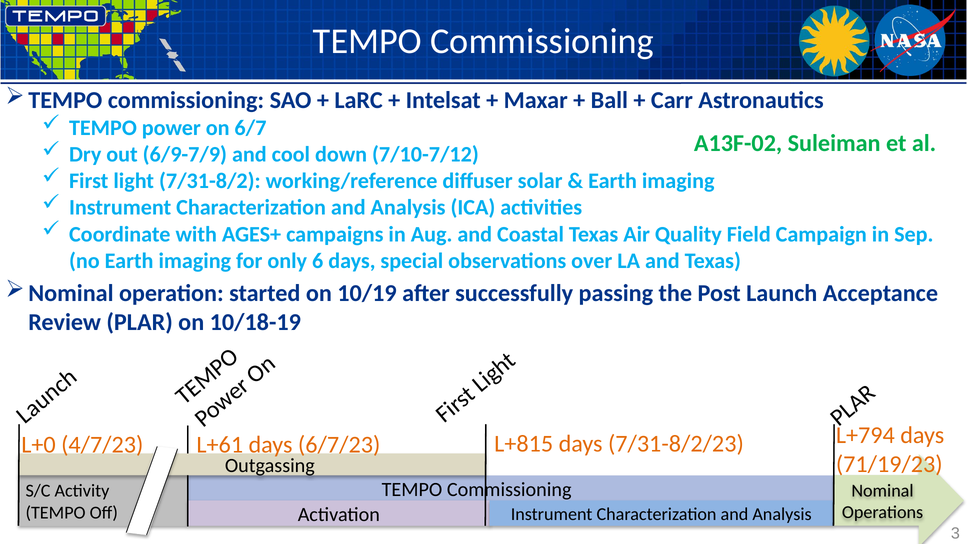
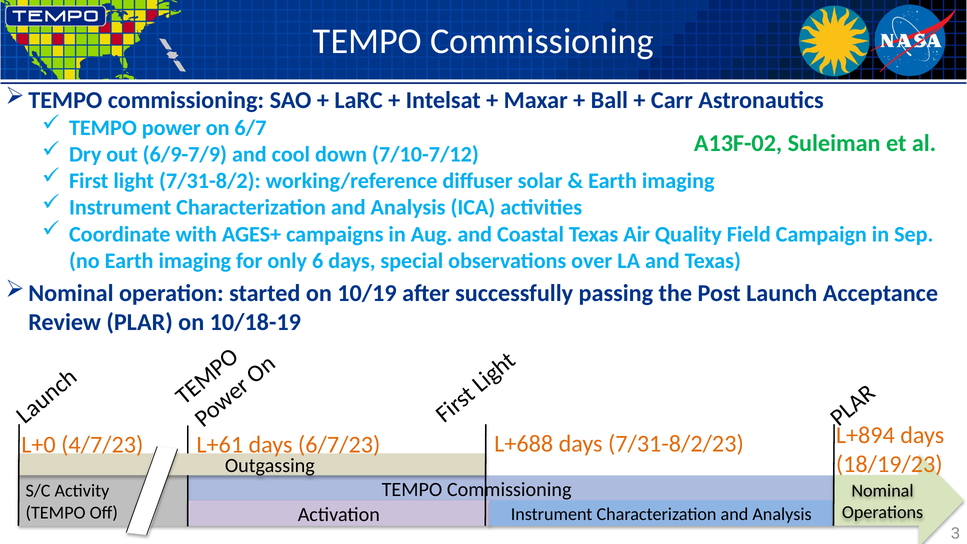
L+815: L+815 -> L+688 (524, 444)
L+794: L+794 -> L+894 (865, 435)
71/19/23: 71/19/23 -> 18/19/23 (889, 464)
